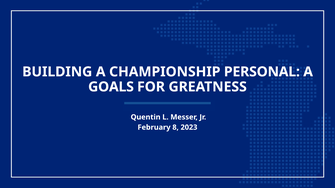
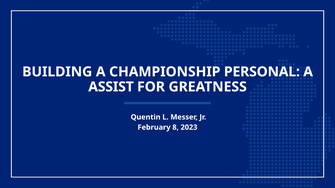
GOALS: GOALS -> ASSIST (111, 87)
